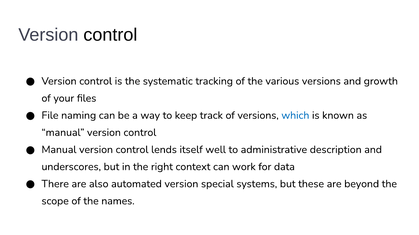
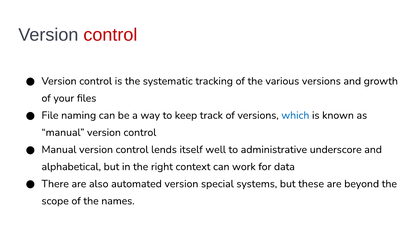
control colour: black -> red (111, 35)
description: description -> underscore (336, 150)
underscores: underscores -> alphabetical (71, 167)
